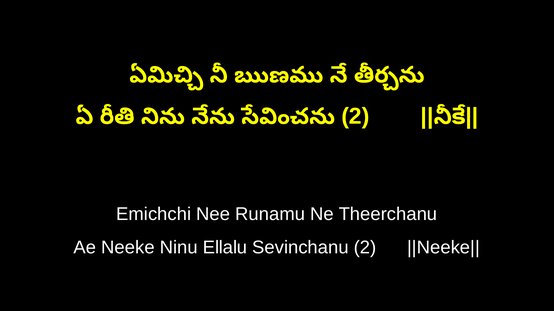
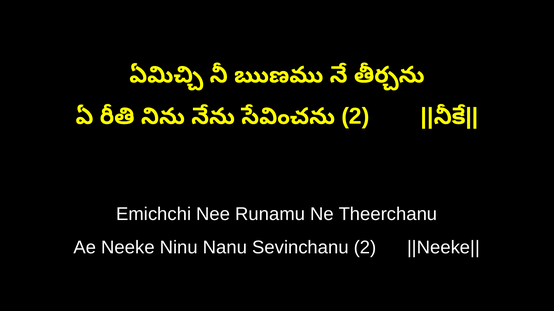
Ellalu: Ellalu -> Nanu (225, 248)
